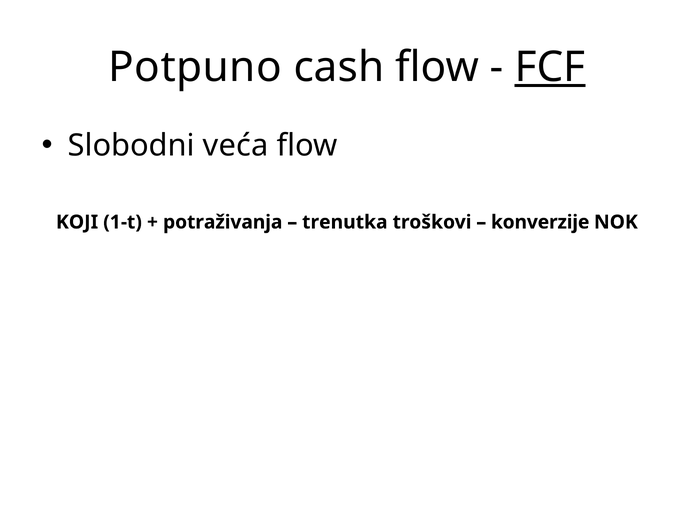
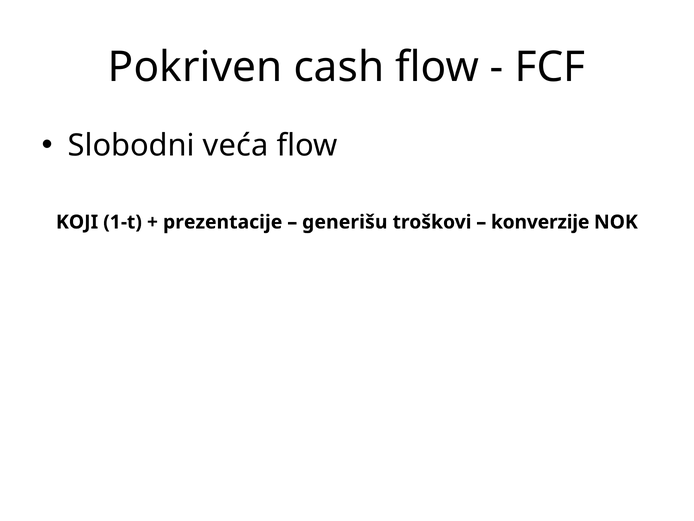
Potpuno: Potpuno -> Pokriven (195, 67)
FCF underline: present -> none (550, 67)
potraživanja: potraživanja -> prezentacije (223, 222)
trenutka: trenutka -> generišu (345, 222)
